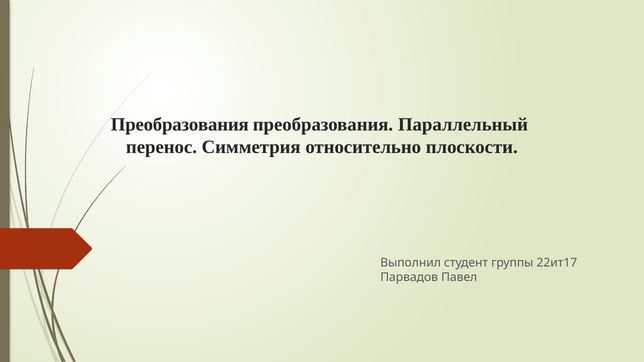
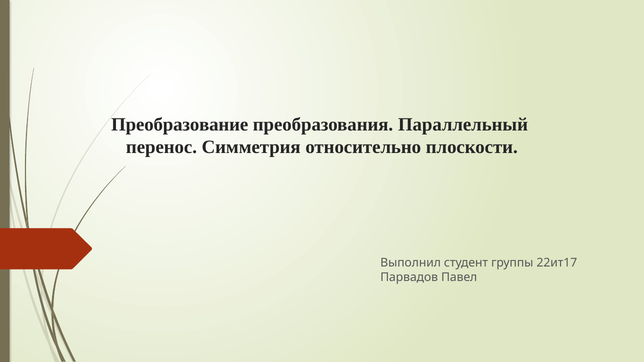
Преобразования: Преобразования -> Преобразование (180, 125)
